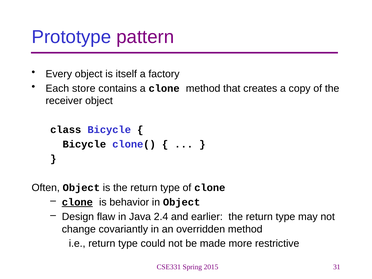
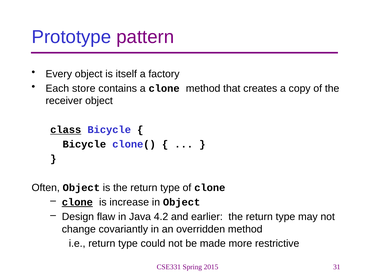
class underline: none -> present (66, 130)
behavior: behavior -> increase (129, 202)
2.4: 2.4 -> 4.2 (161, 217)
